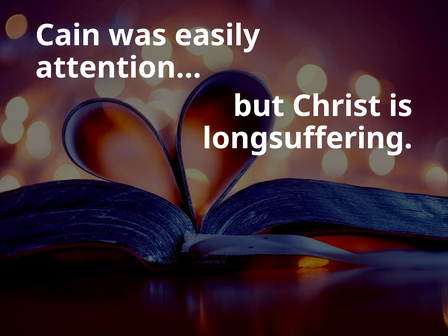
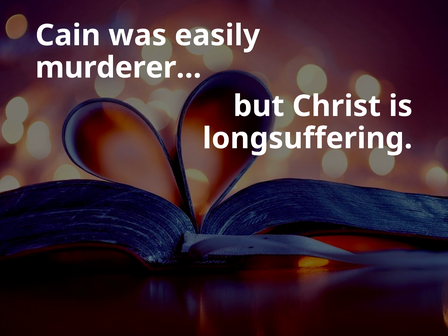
attention…: attention… -> murderer… (118, 68)
